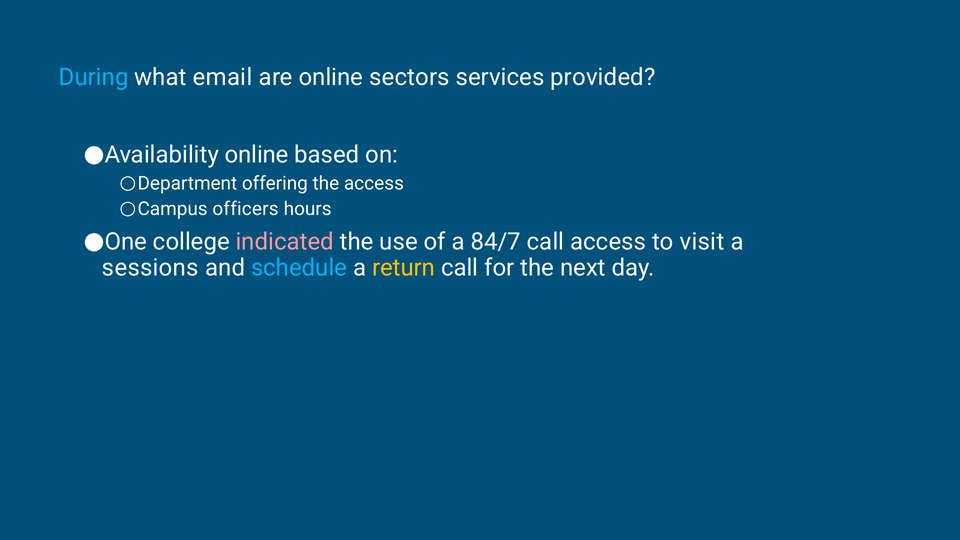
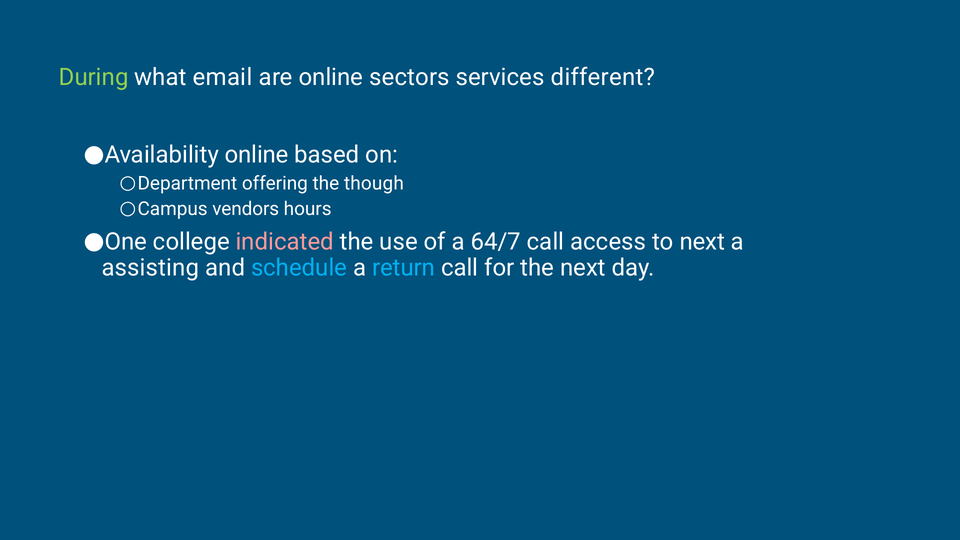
During colour: light blue -> light green (94, 77)
provided: provided -> different (603, 77)
the access: access -> though (374, 183)
officers: officers -> vendors (246, 209)
84/7: 84/7 -> 64/7 (496, 242)
to visit: visit -> next (702, 242)
sessions: sessions -> assisting (150, 268)
return colour: yellow -> light blue (404, 268)
